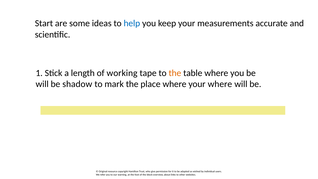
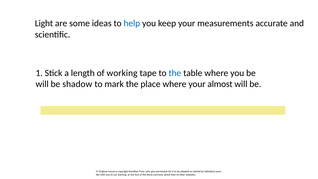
Start: Start -> Light (44, 23)
the colour: orange -> blue (175, 73)
your where: where -> almost (220, 84)
